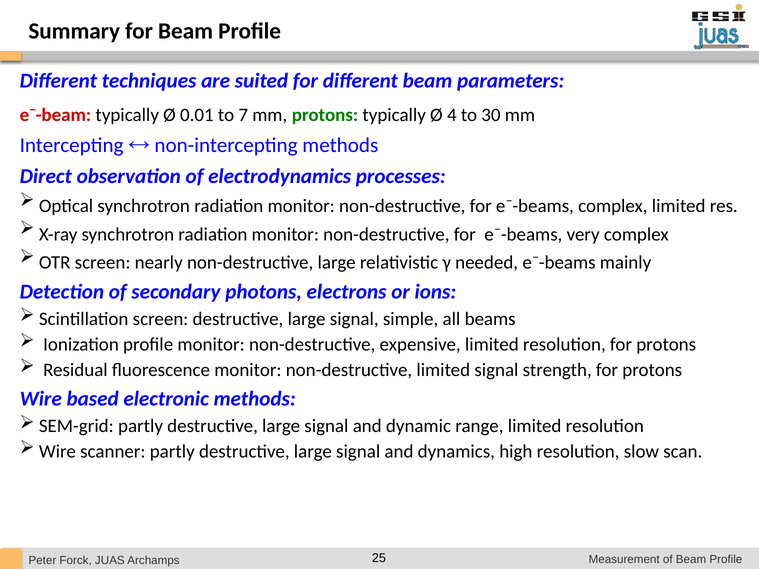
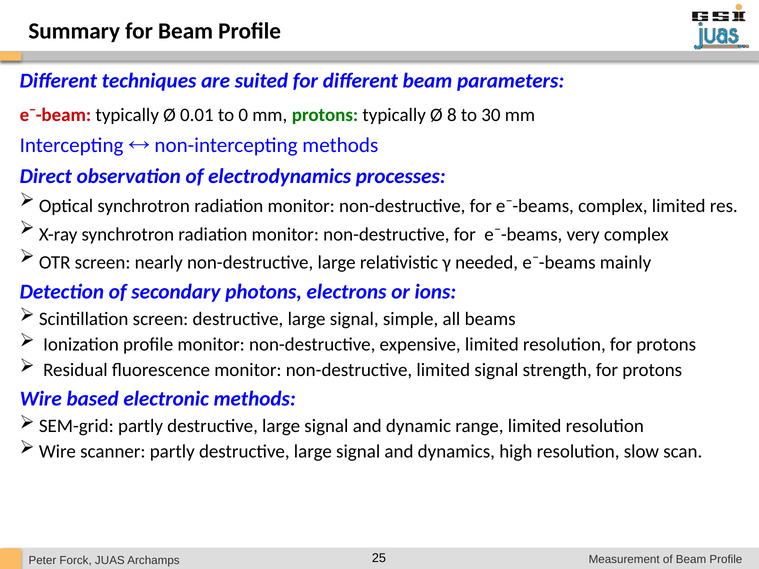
7: 7 -> 0 (243, 115)
4: 4 -> 8 (452, 115)
